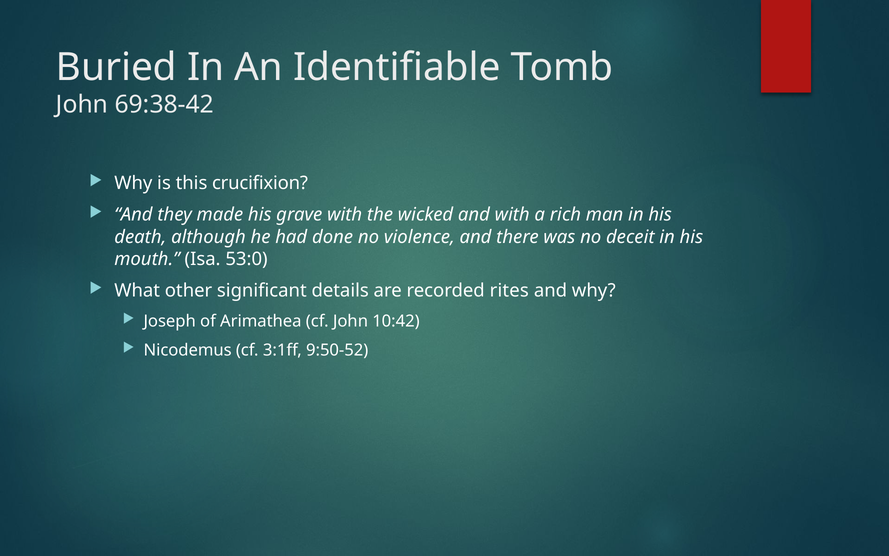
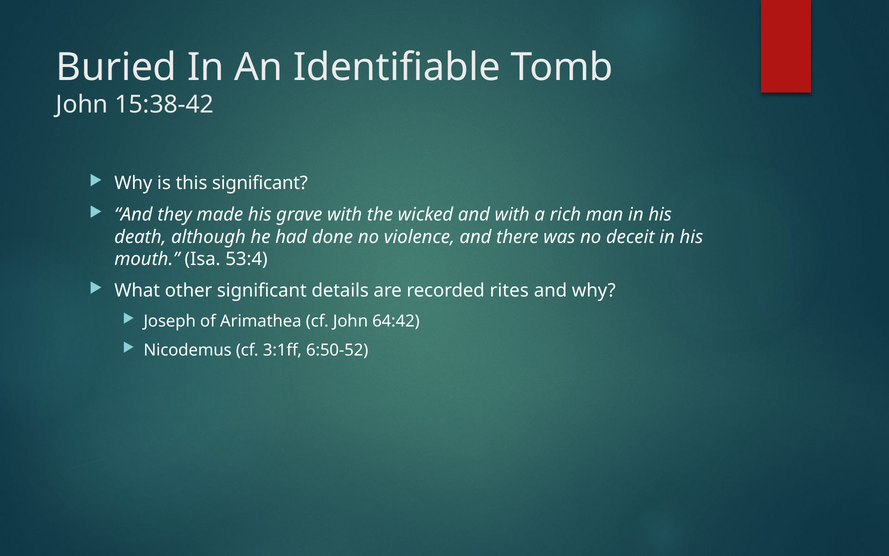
69:38-42: 69:38-42 -> 15:38-42 (164, 104)
this crucifixion: crucifixion -> significant (260, 183)
53:0: 53:0 -> 53:4 (247, 259)
10:42: 10:42 -> 64:42 (396, 321)
9:50-52: 9:50-52 -> 6:50-52 (337, 350)
